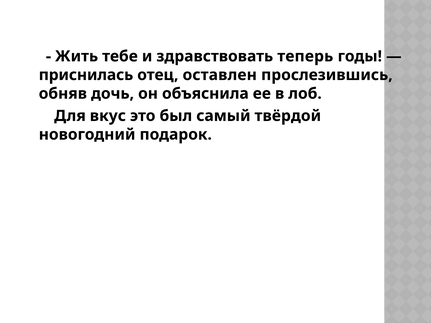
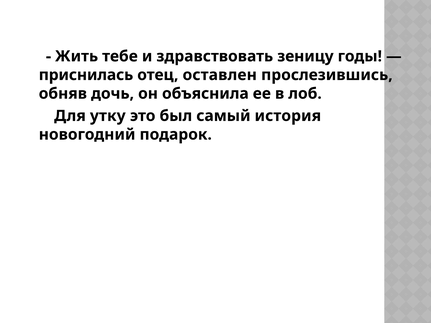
теперь: теперь -> зеницу (305, 56)
вкус: вкус -> утку (108, 116)
твёрдой: твёрдой -> история (288, 116)
